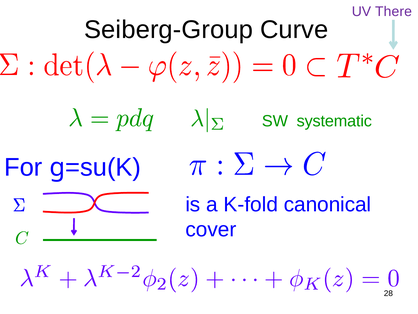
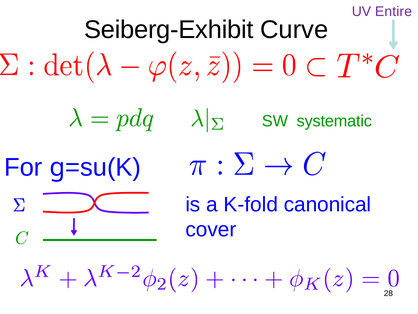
There: There -> Entire (393, 11)
Seiberg-Group: Seiberg-Group -> Seiberg-Exhibit (169, 30)
